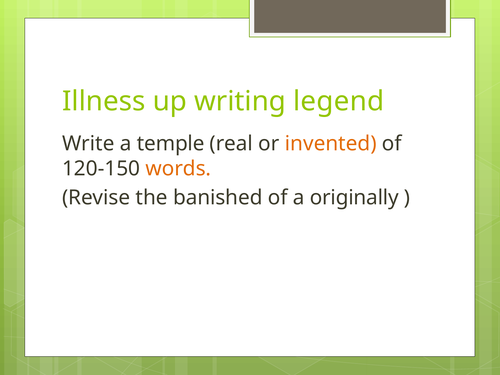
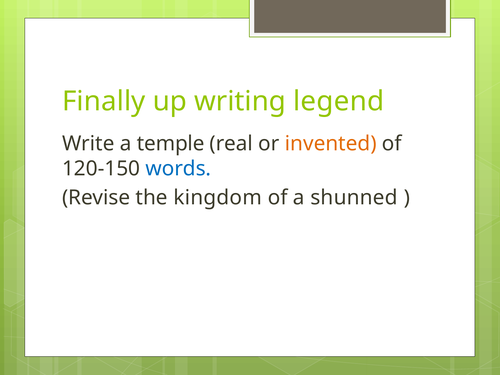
Illness: Illness -> Finally (104, 101)
words colour: orange -> blue (178, 169)
banished: banished -> kingdom (218, 198)
originally: originally -> shunned (354, 198)
